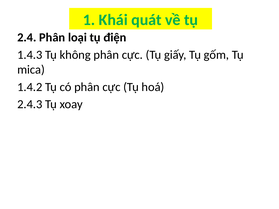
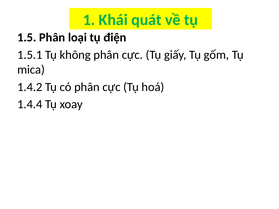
2.4: 2.4 -> 1.5 (27, 37)
1.4.3: 1.4.3 -> 1.5.1 (30, 55)
2.4.3: 2.4.3 -> 1.4.4 (30, 104)
